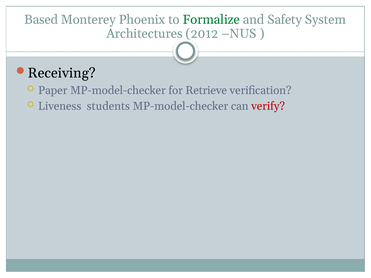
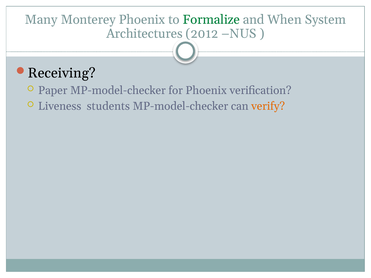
Based: Based -> Many (41, 20)
Safety: Safety -> When (285, 20)
for Retrieve: Retrieve -> Phoenix (206, 90)
verify colour: red -> orange (268, 106)
